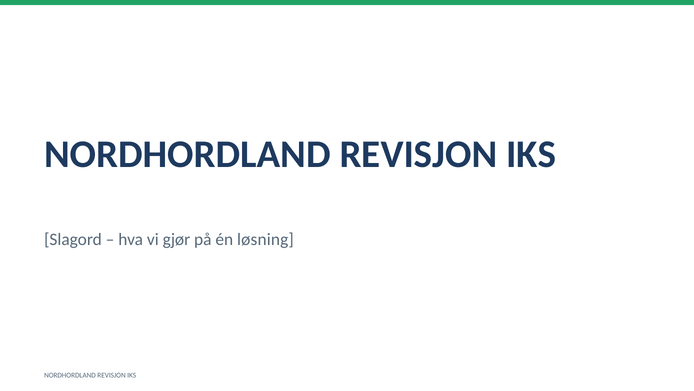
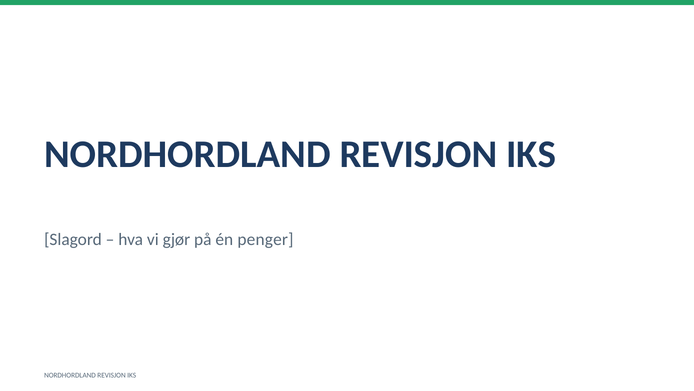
løsning: løsning -> penger (265, 239)
